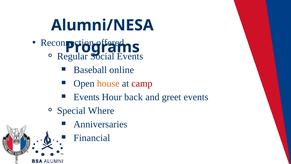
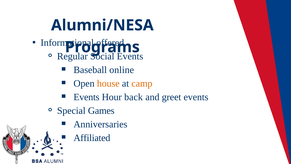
Reconnection: Reconnection -> Informational (67, 43)
camp colour: red -> orange (142, 83)
Where: Where -> Games (101, 110)
Financial: Financial -> Affiliated (92, 138)
